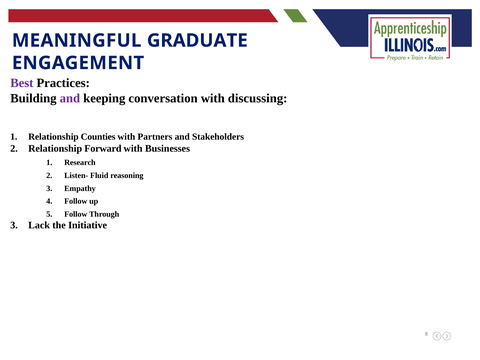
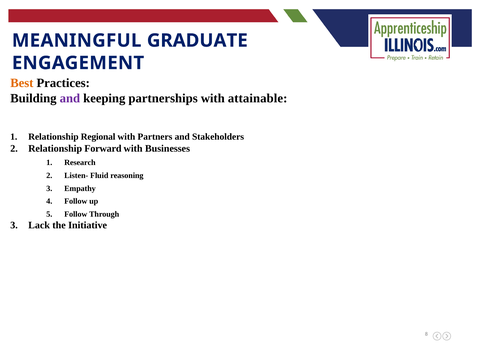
Best colour: purple -> orange (22, 83)
conversation: conversation -> partnerships (163, 98)
discussing: discussing -> attainable (258, 98)
Counties: Counties -> Regional (98, 137)
